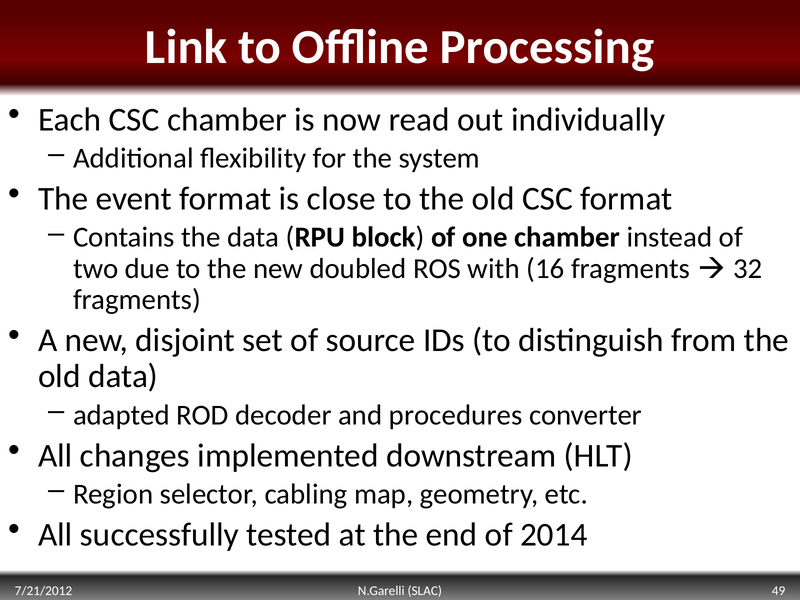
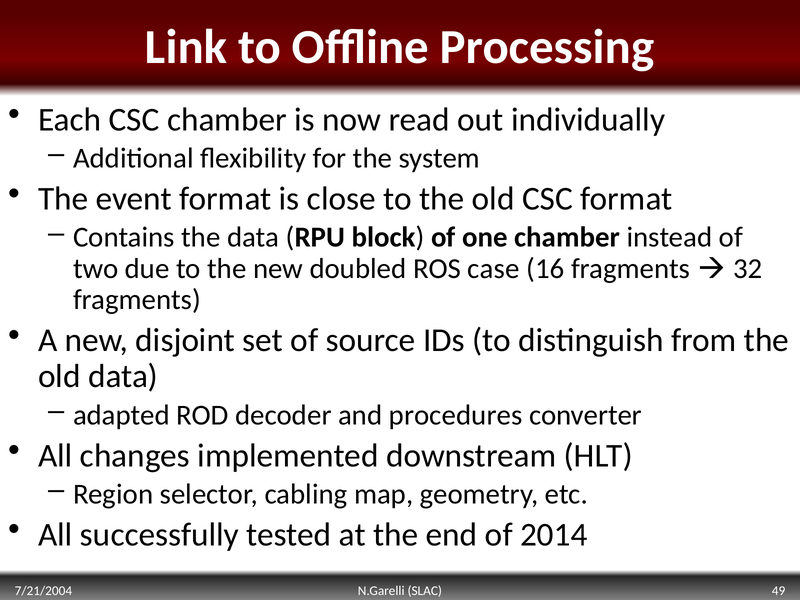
with: with -> case (494, 269)
7/21/2012: 7/21/2012 -> 7/21/2004 (43, 591)
